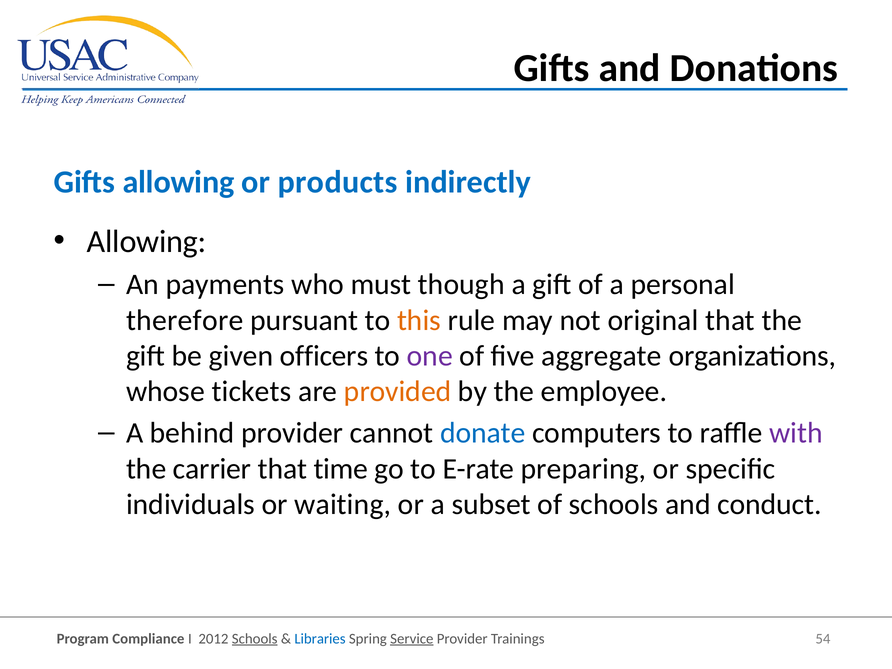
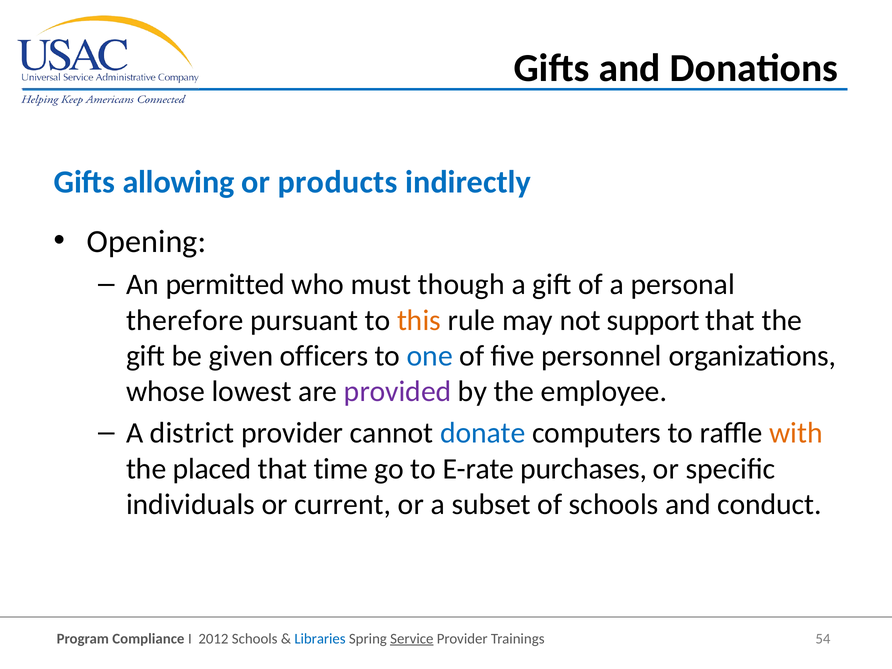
Allowing: Allowing -> Opening (147, 242)
payments: payments -> permitted (225, 285)
original: original -> support (653, 320)
one colour: purple -> blue (430, 356)
aggregate: aggregate -> personnel (602, 356)
tickets: tickets -> lowest (252, 392)
provided colour: orange -> purple (398, 392)
behind: behind -> district (192, 433)
with colour: purple -> orange (796, 433)
carrier: carrier -> placed (212, 469)
preparing: preparing -> purchases (584, 469)
waiting: waiting -> current (343, 505)
Schools underline: present -> none (255, 639)
